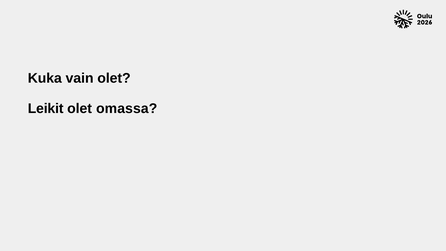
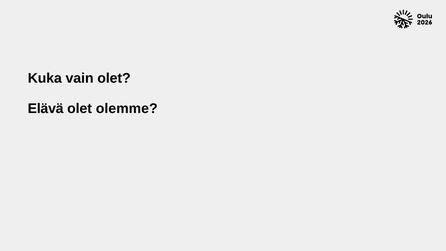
Leikit: Leikit -> Elävä (46, 108)
omassa: omassa -> olemme (127, 108)
